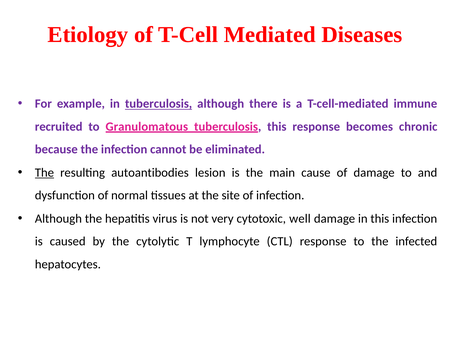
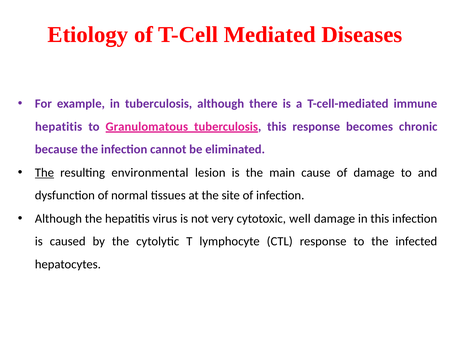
tuberculosis underline: present -> none (159, 104)
recruited: recruited -> hepatitis (59, 127)
autoantibodies: autoantibodies -> environmental (150, 173)
